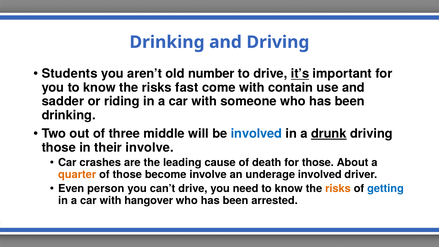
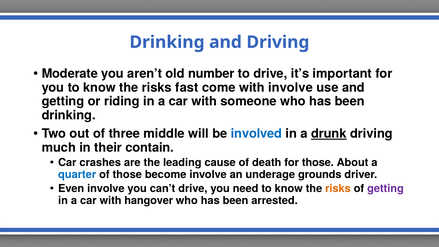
Students: Students -> Moderate (70, 74)
it’s underline: present -> none (300, 74)
with contain: contain -> involve (291, 88)
sadder: sadder -> getting (63, 101)
those: those -> much (59, 147)
their involve: involve -> contain (150, 147)
quarter colour: orange -> blue (77, 174)
underage involved: involved -> grounds (320, 174)
Even person: person -> involve (106, 189)
getting colour: blue -> purple (385, 189)
